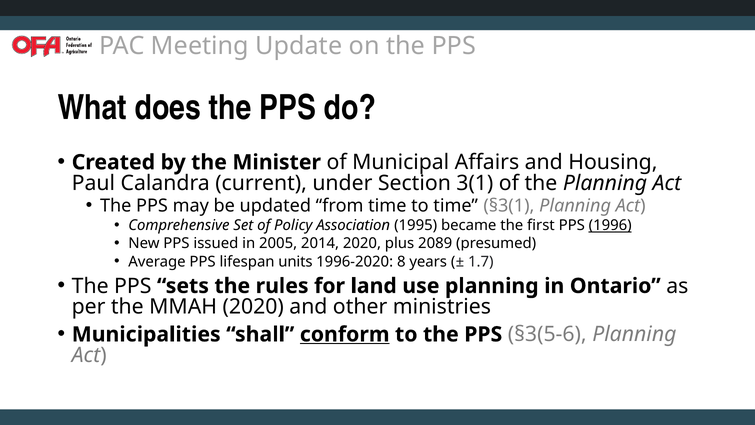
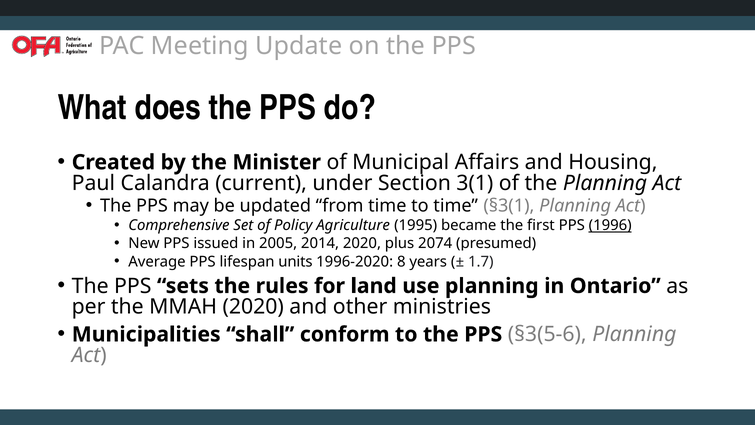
Association: Association -> Agriculture (353, 225)
2089: 2089 -> 2074 (435, 243)
conform underline: present -> none (345, 334)
